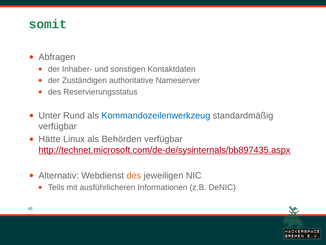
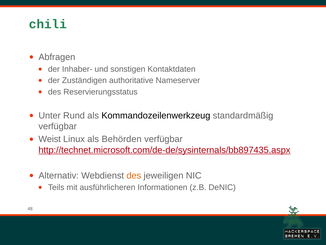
somit: somit -> chili (48, 24)
Kommandozeilenwerkzeug colour: blue -> black (156, 115)
Hätte: Hätte -> Weist (50, 139)
